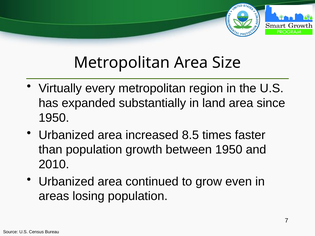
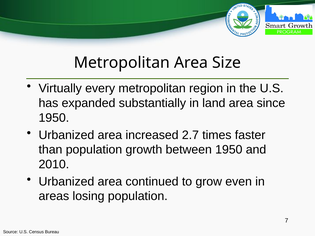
8.5: 8.5 -> 2.7 (190, 135)
